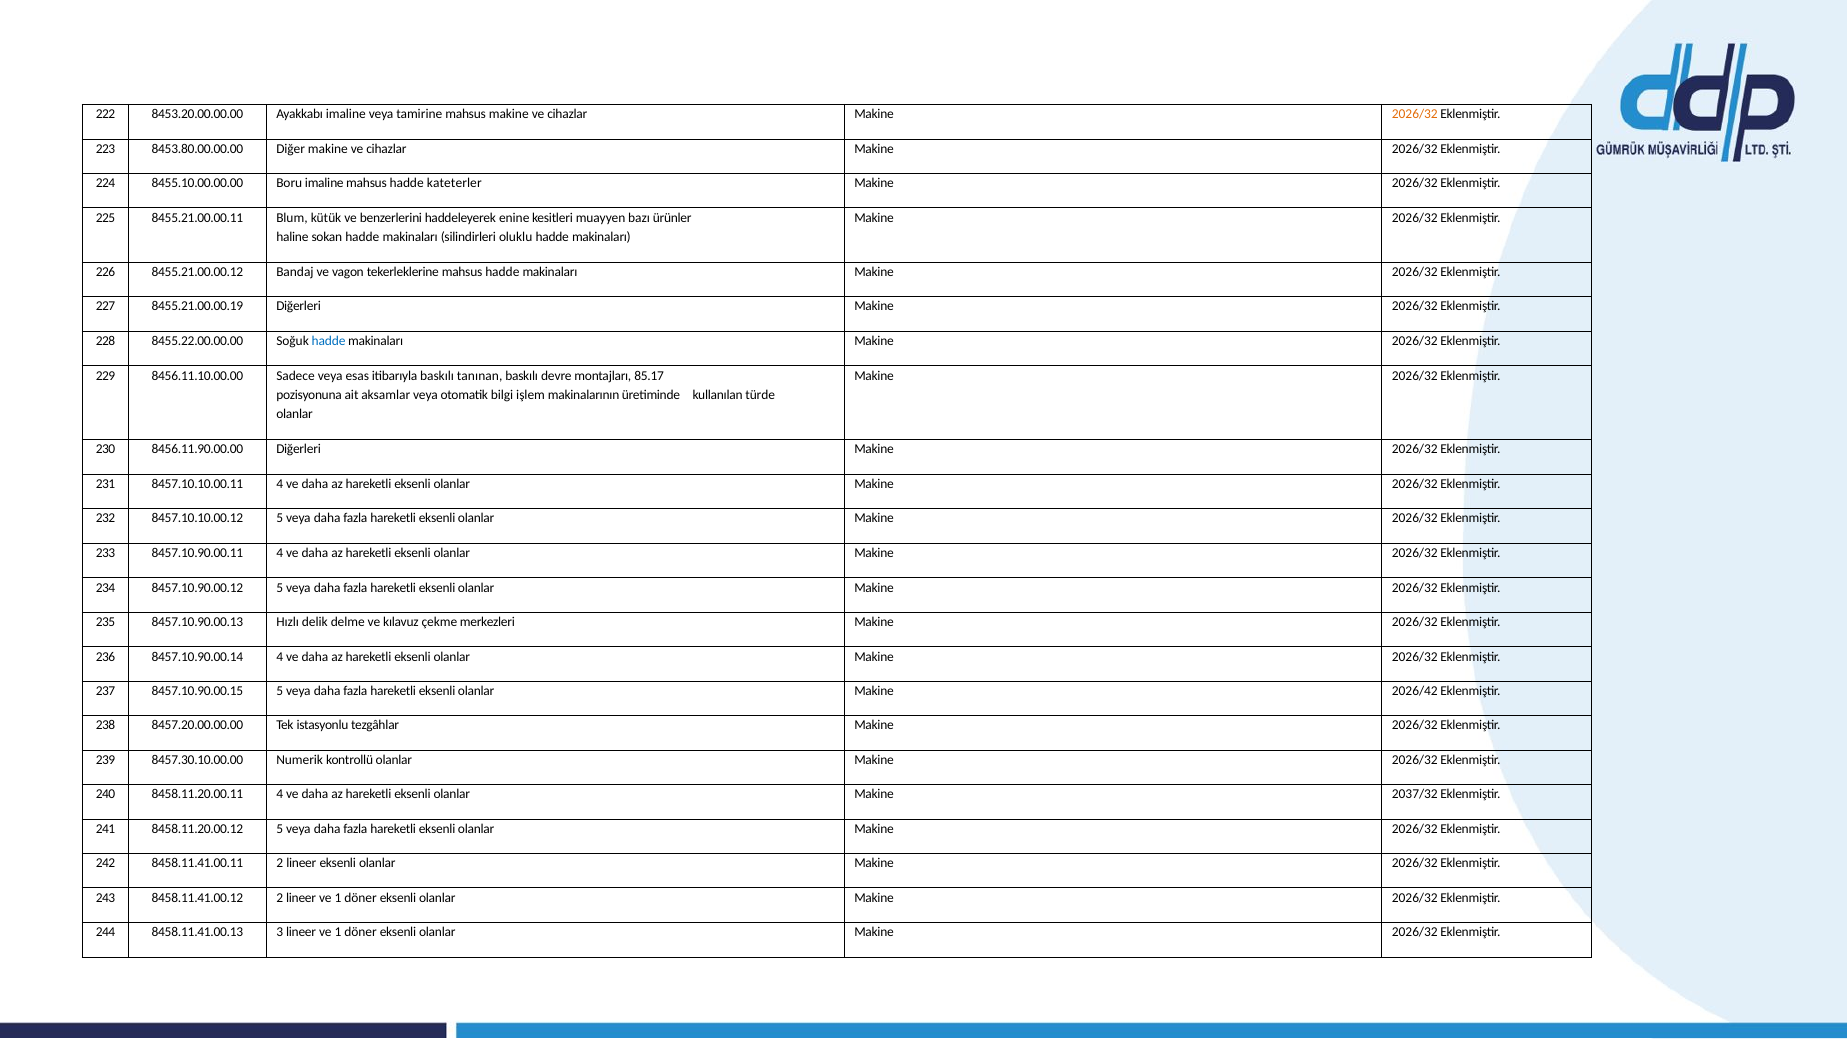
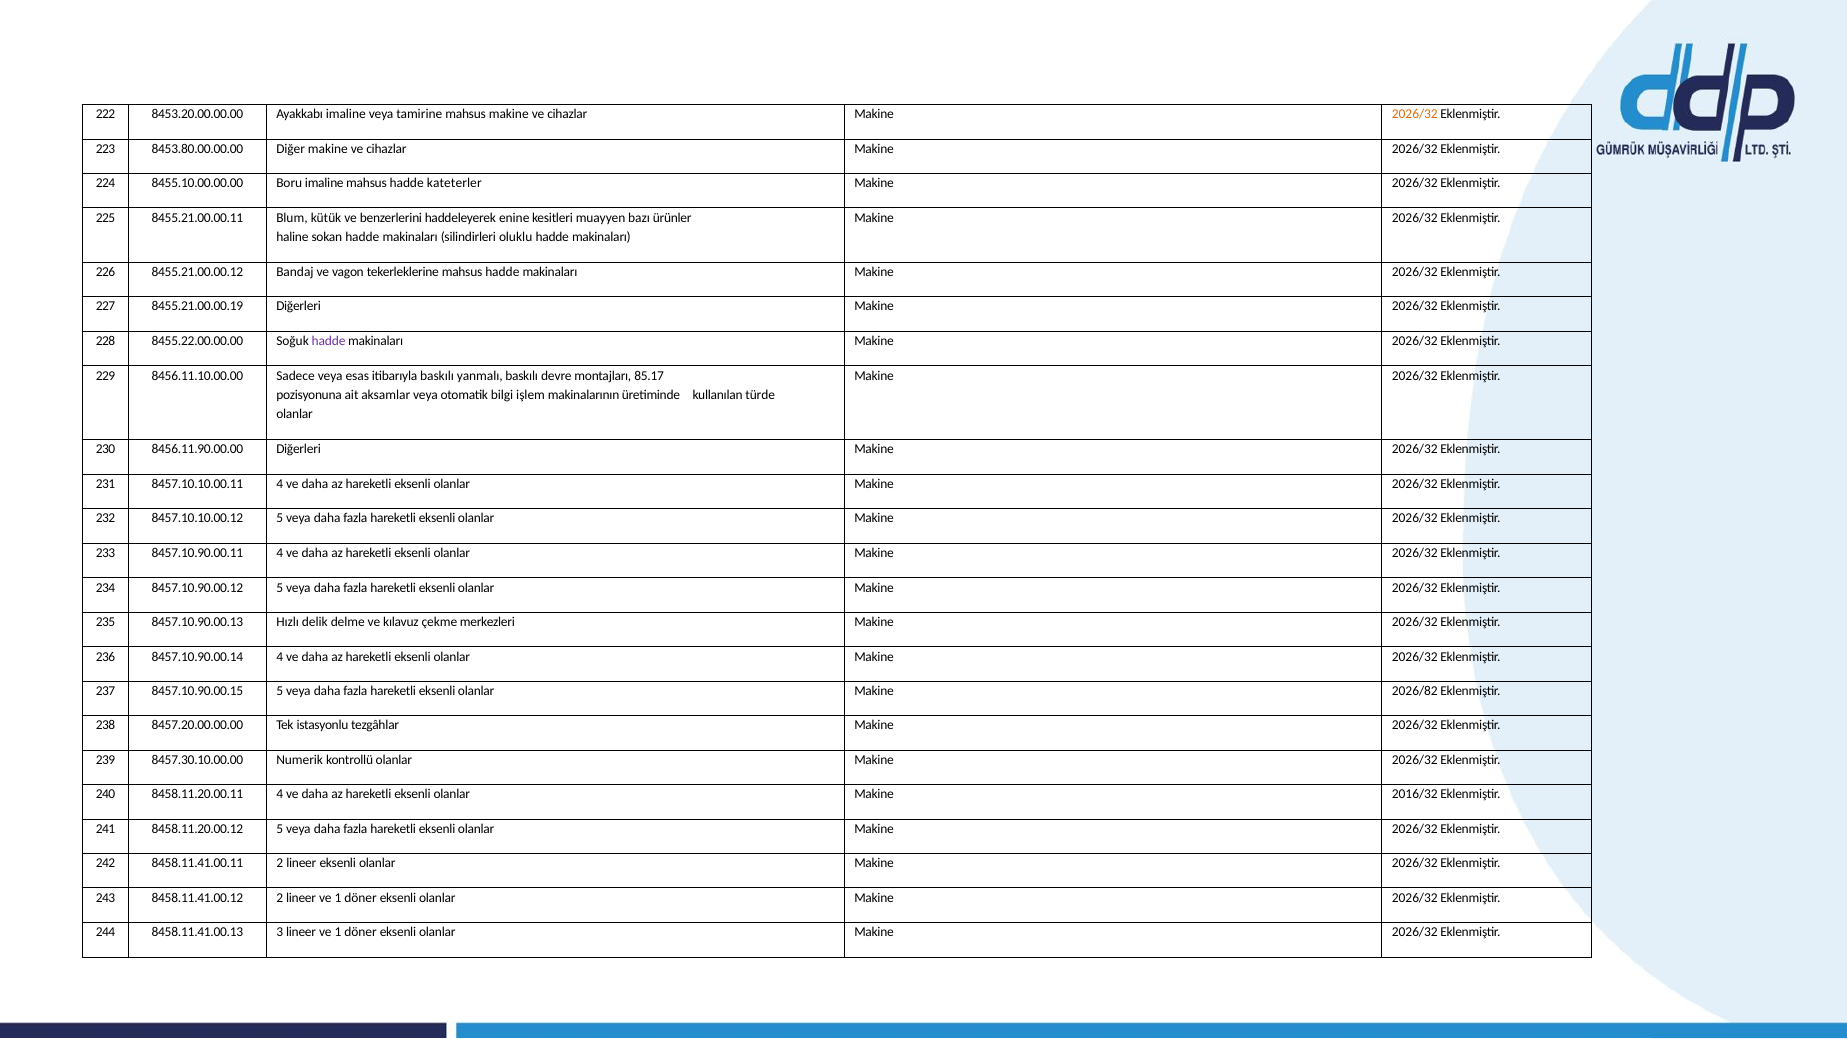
hadde colour: blue -> purple (329, 341)
tanınan: tanınan -> yanmalı (480, 376)
2026/42: 2026/42 -> 2026/82 (1415, 691)
2037/32: 2037/32 -> 2016/32 (1415, 794)
